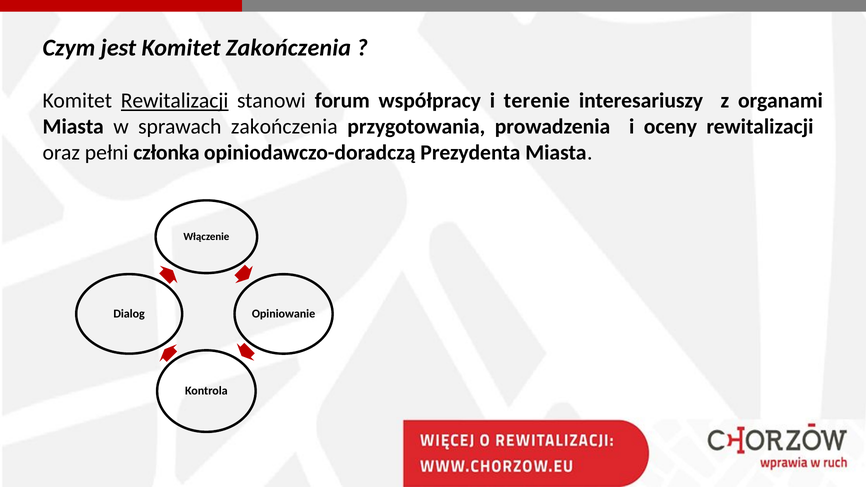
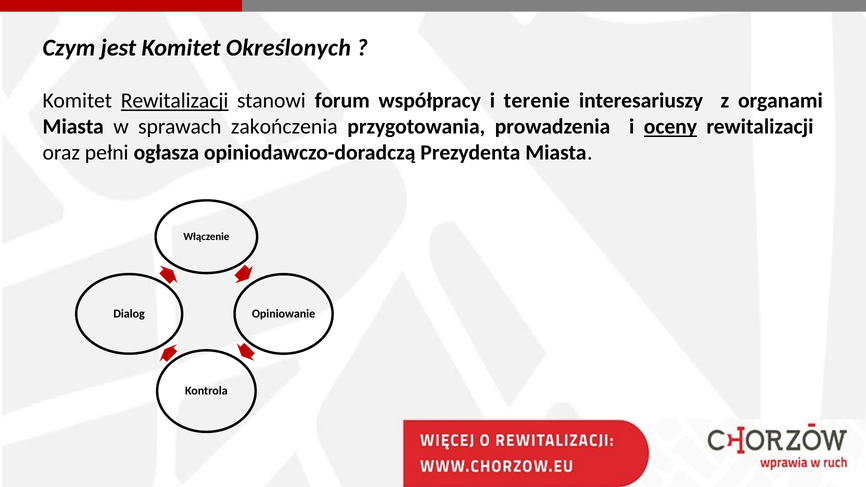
Komitet Zakończenia: Zakończenia -> Określonych (288, 48)
oceny underline: none -> present (670, 127)
członka: członka -> ogłasza (166, 153)
